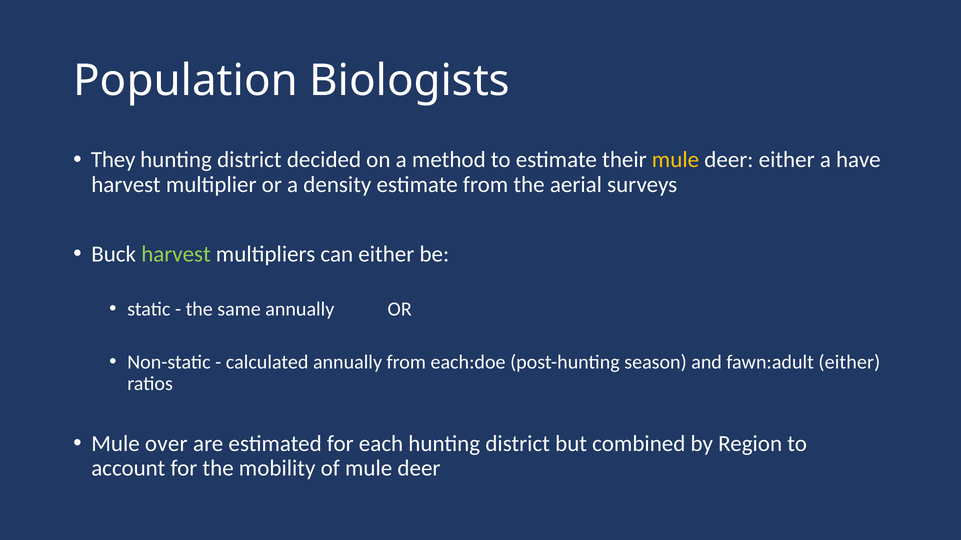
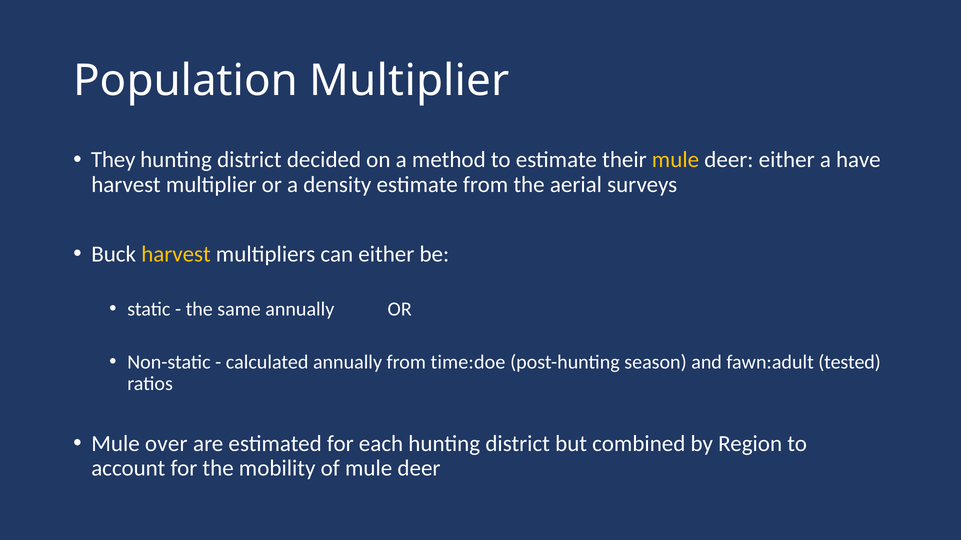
Population Biologists: Biologists -> Multiplier (409, 81)
harvest colour: light green -> yellow (176, 254)
each:doe: each:doe -> time:doe (468, 362)
fawn:adult either: either -> tested (850, 362)
